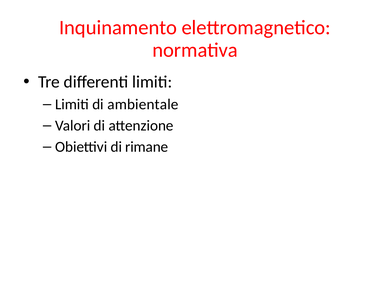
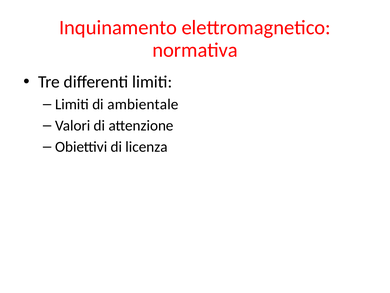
rimane: rimane -> licenza (147, 147)
